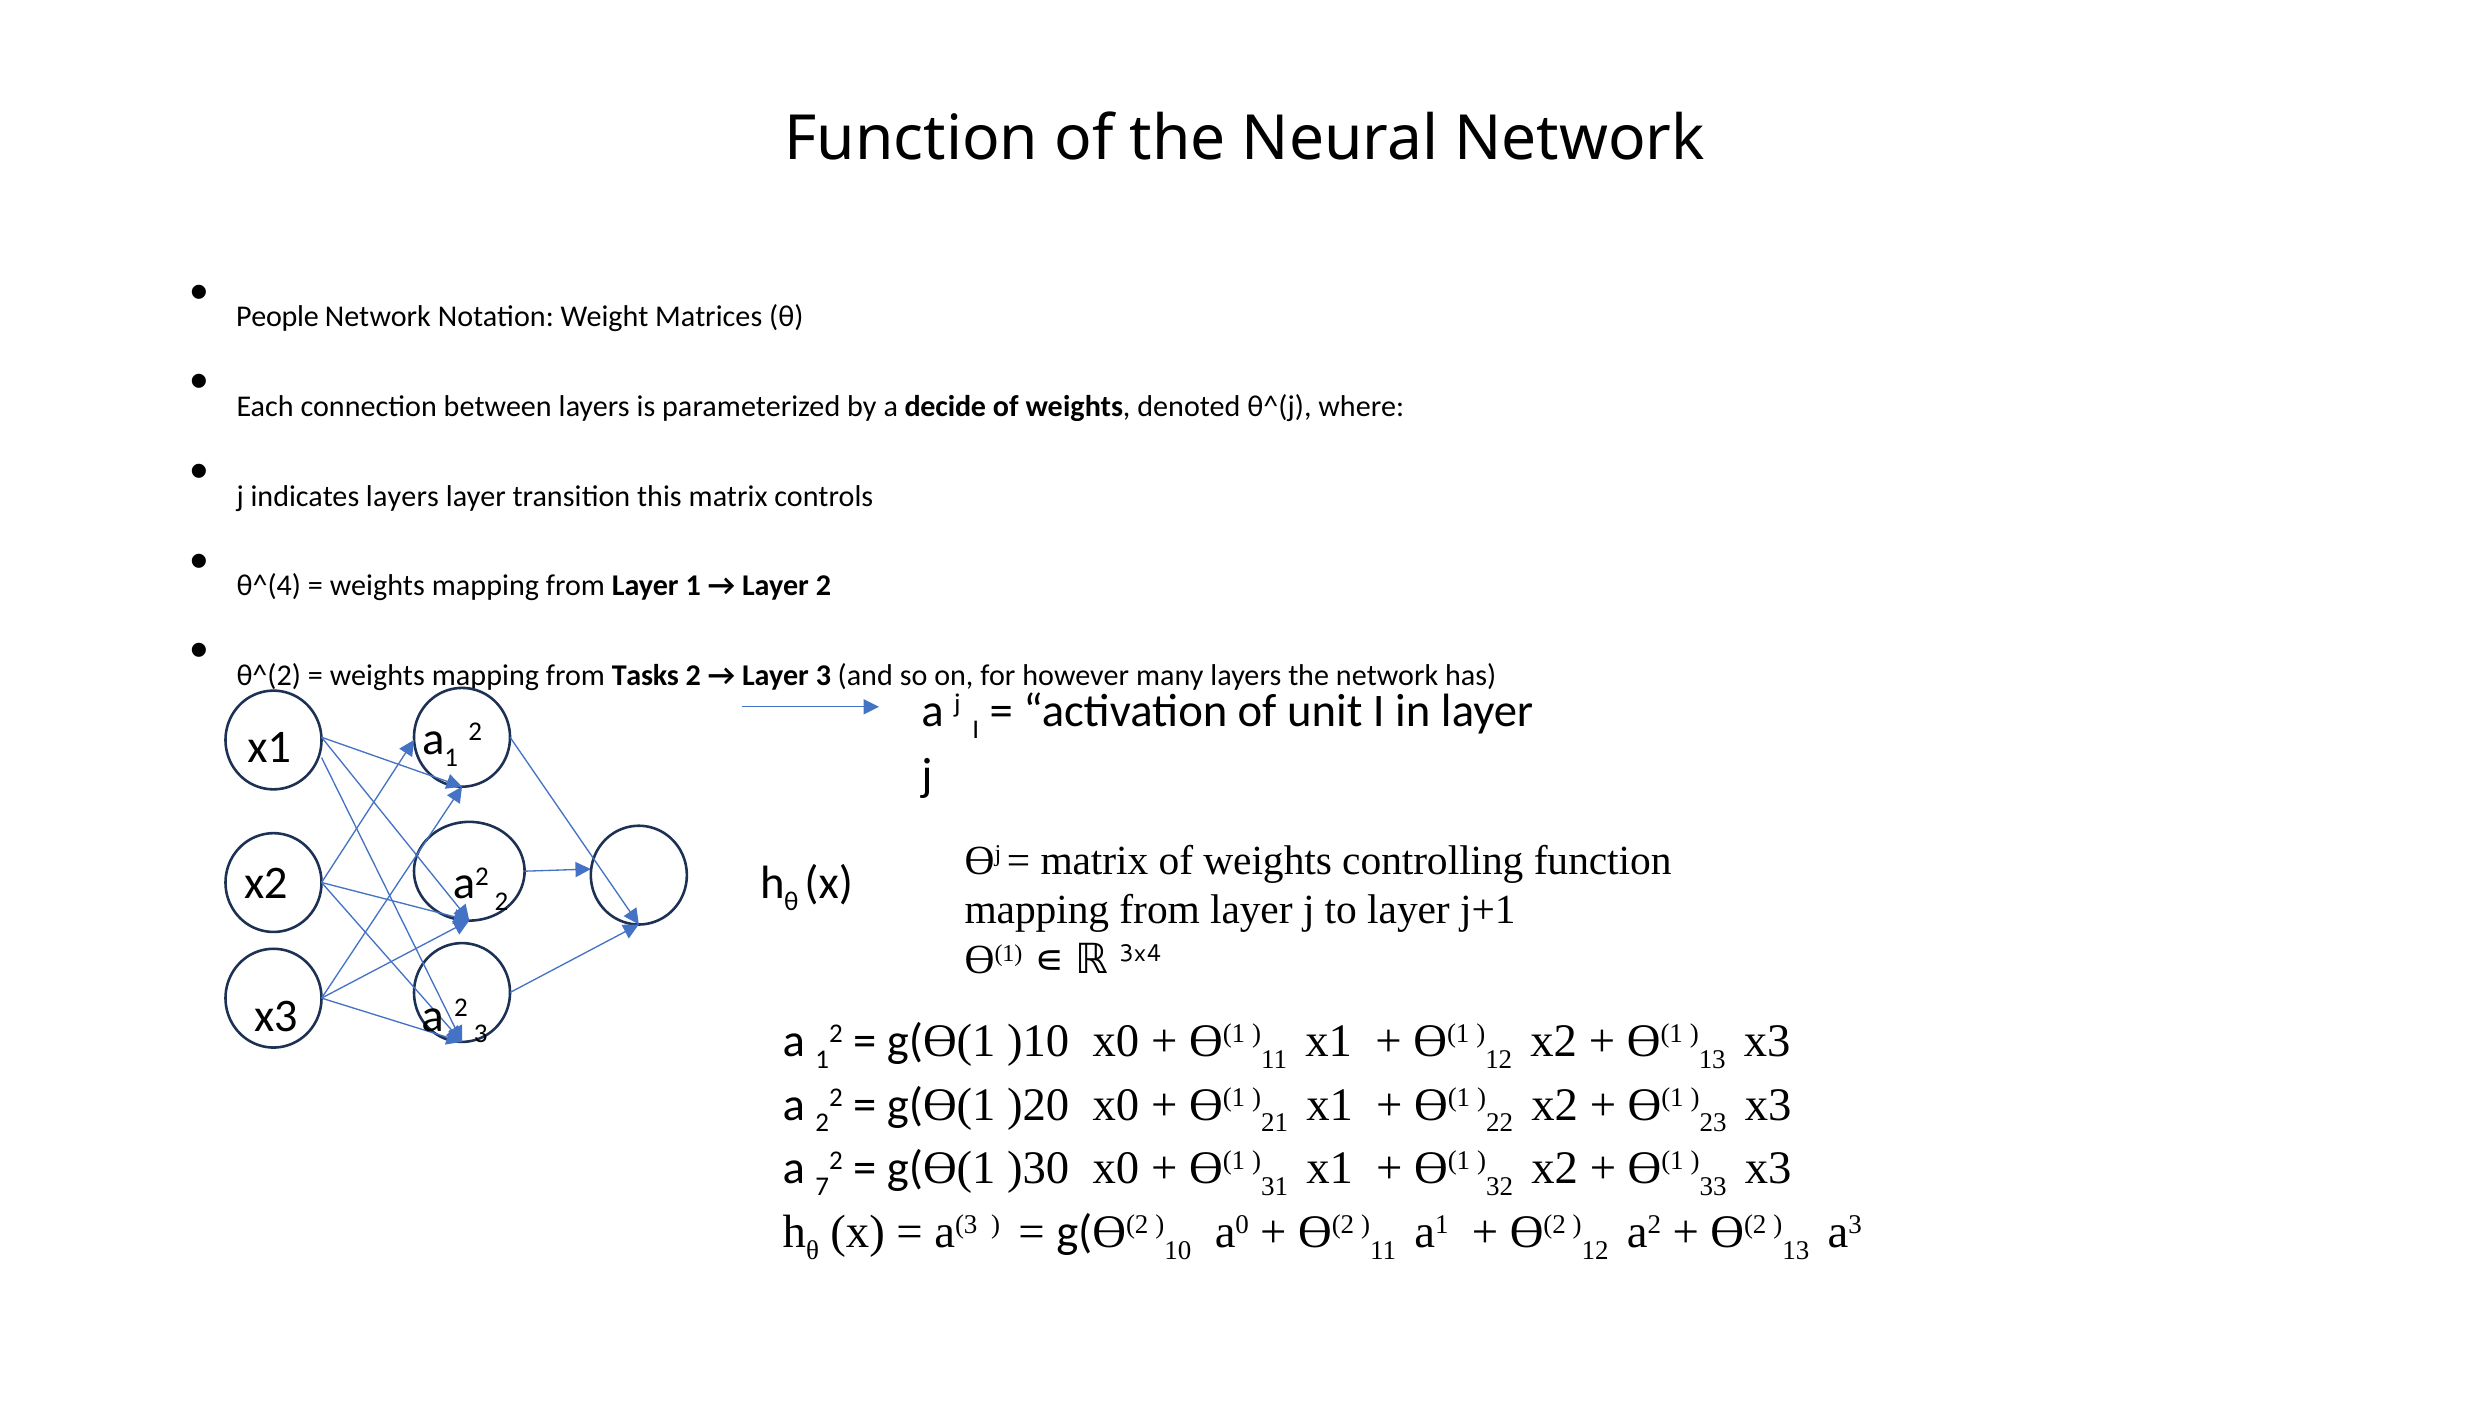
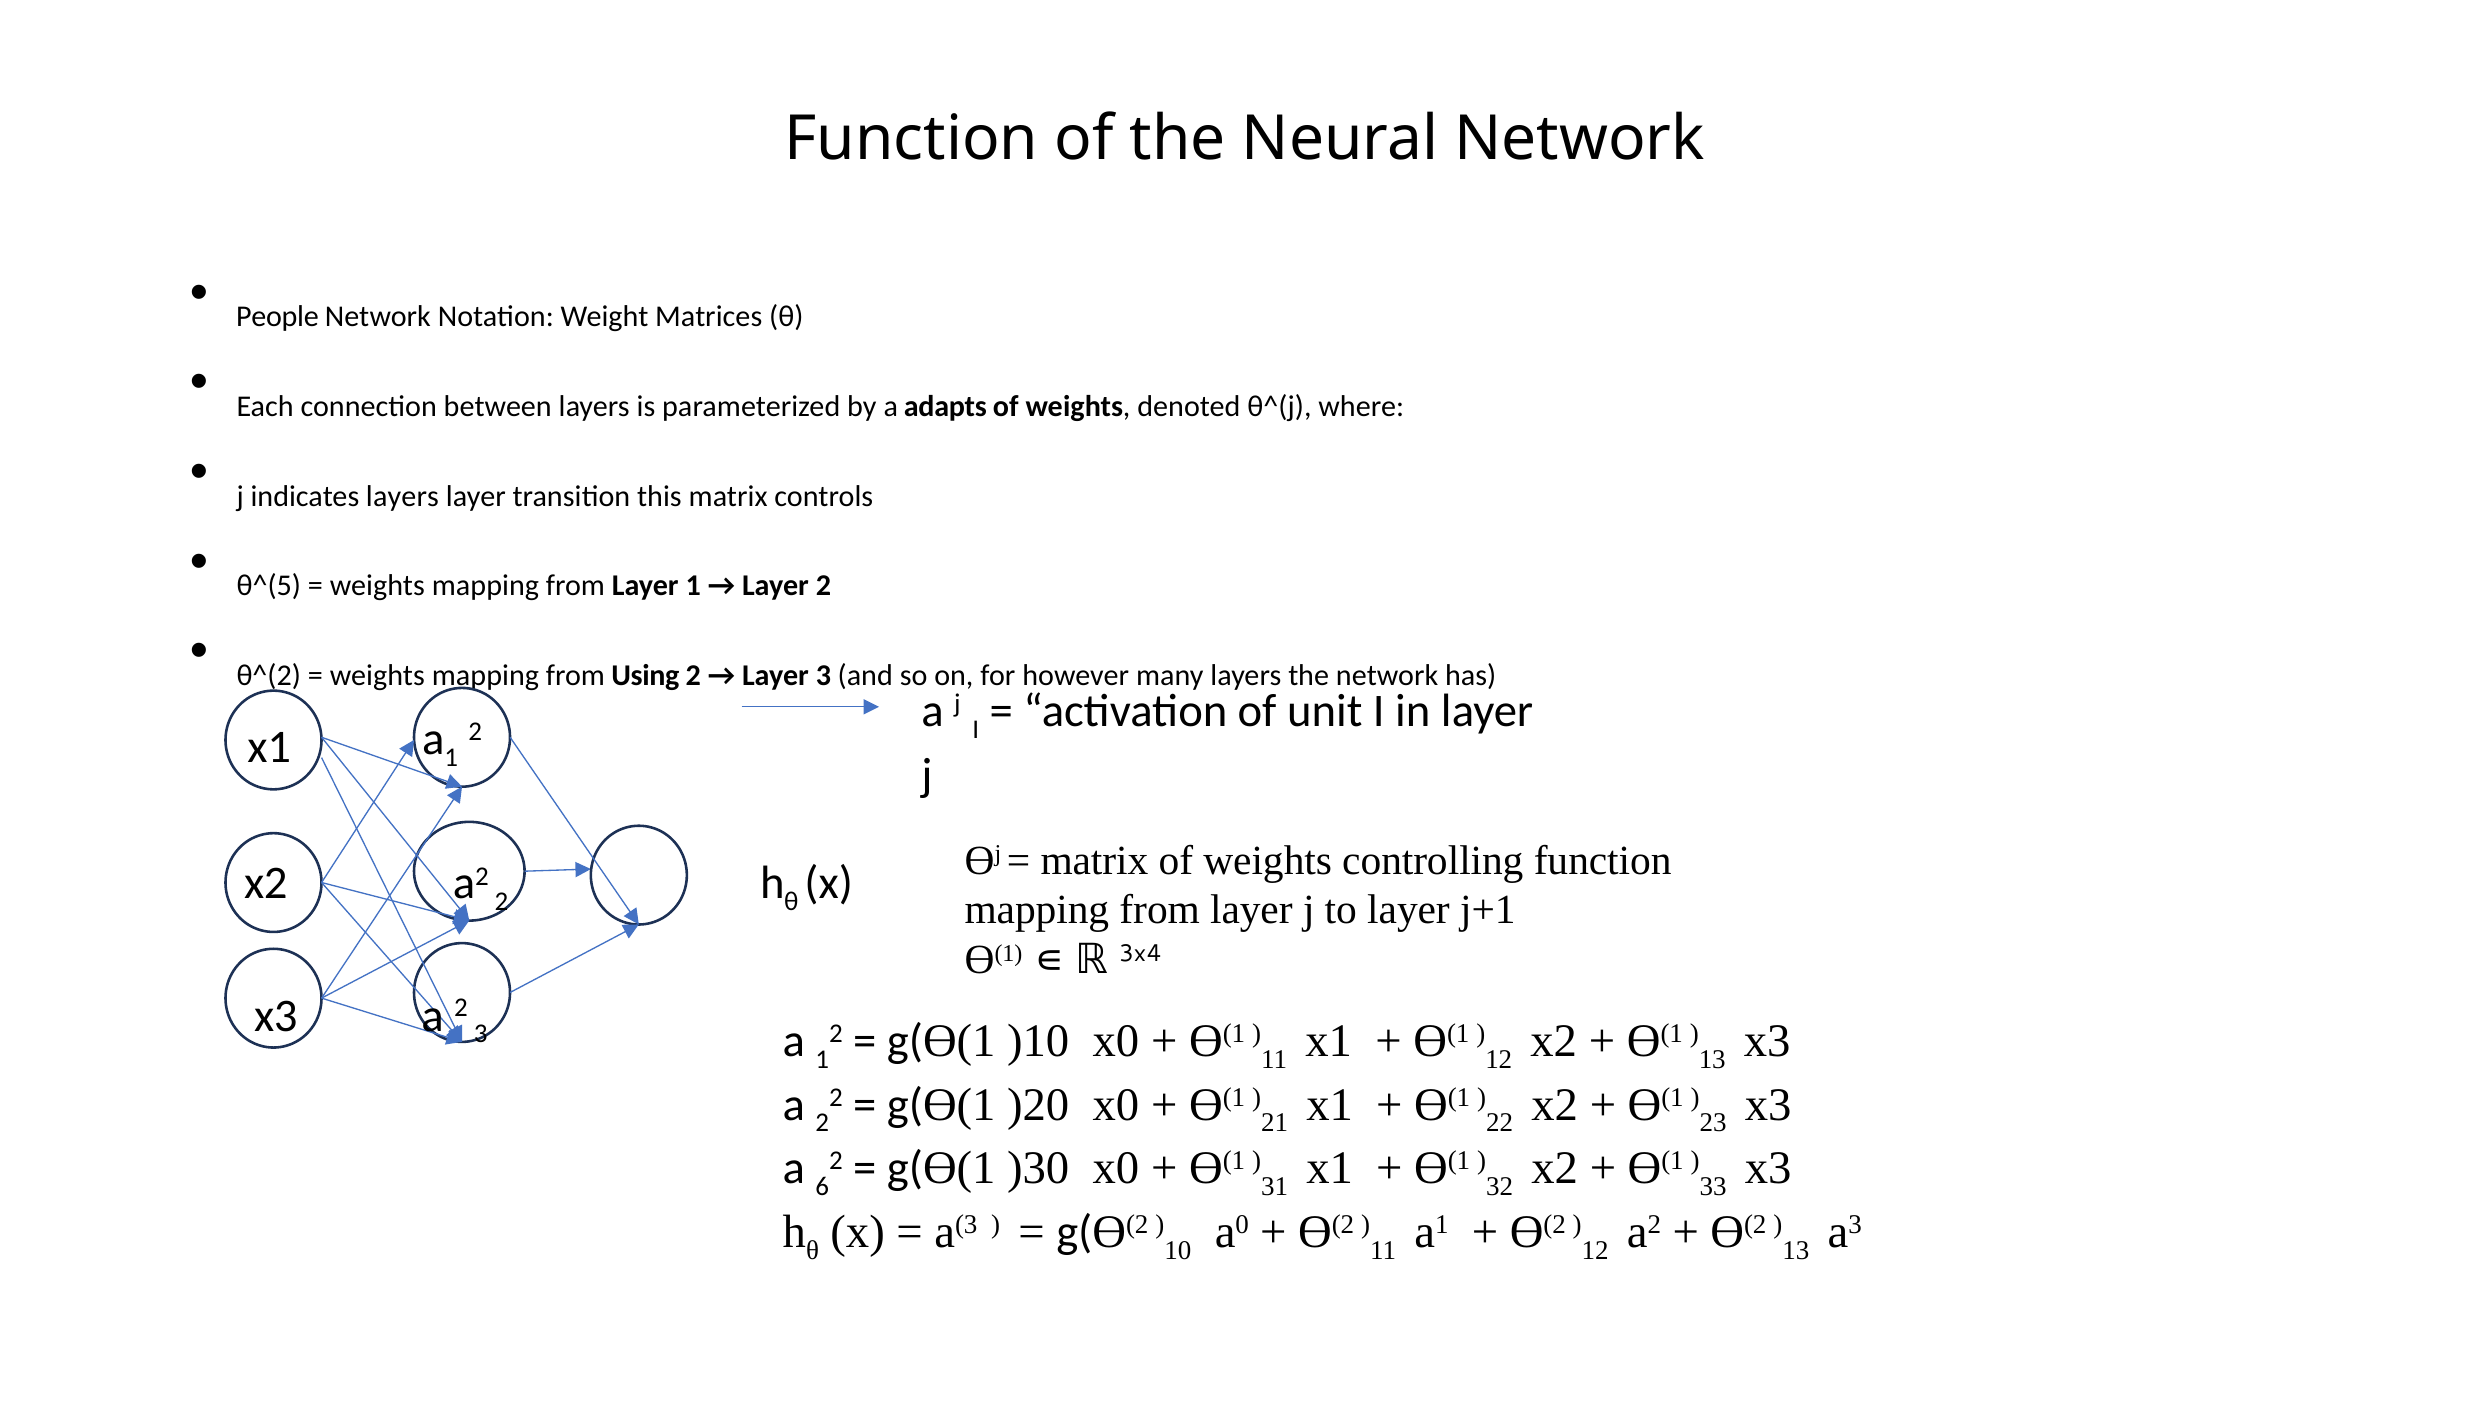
decide: decide -> adapts (945, 406)
θ^(4: θ^(4 -> θ^(5 (269, 586)
Tasks: Tasks -> Using (645, 676)
7: 7 -> 6 (822, 1186)
